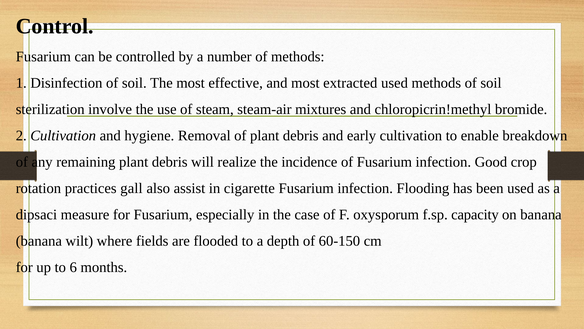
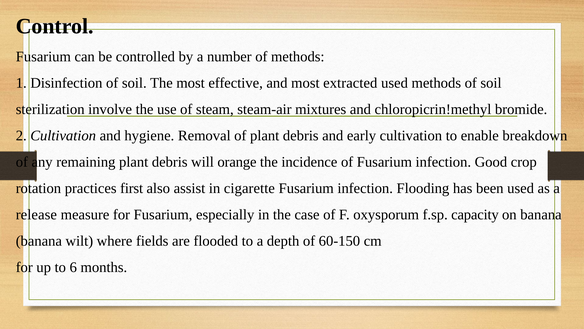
realize: realize -> orange (237, 162)
gall: gall -> first (132, 188)
dipsaci: dipsaci -> release (36, 214)
